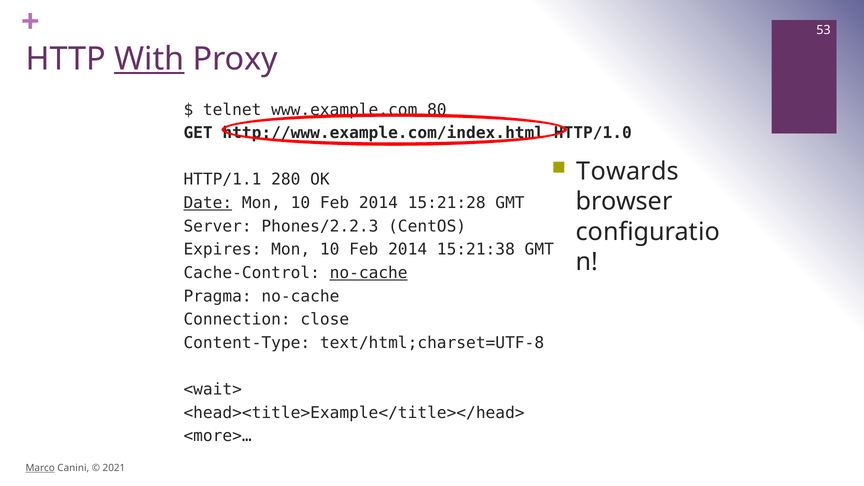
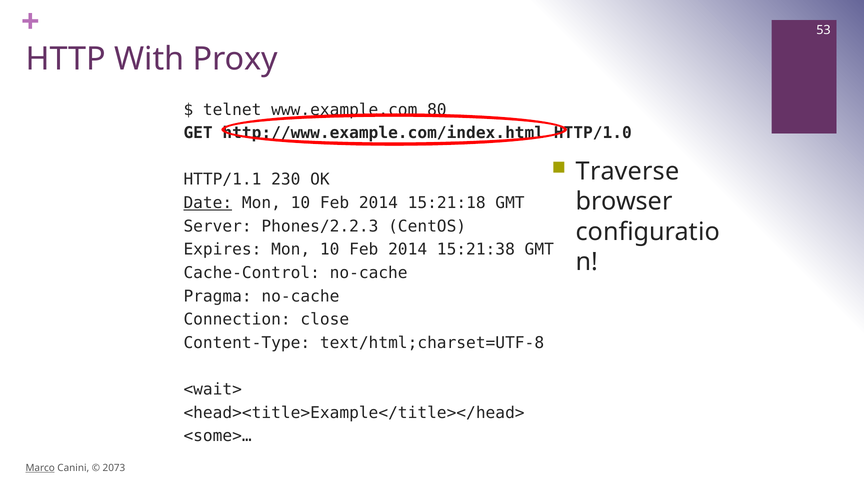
With underline: present -> none (149, 59)
Towards: Towards -> Traverse (628, 171)
280: 280 -> 230 (286, 180)
15:21:28: 15:21:28 -> 15:21:18 (447, 203)
no-cache underline: present -> none (369, 273)
<more>…: <more>… -> <some>… (218, 436)
2021: 2021 -> 2073 (114, 468)
